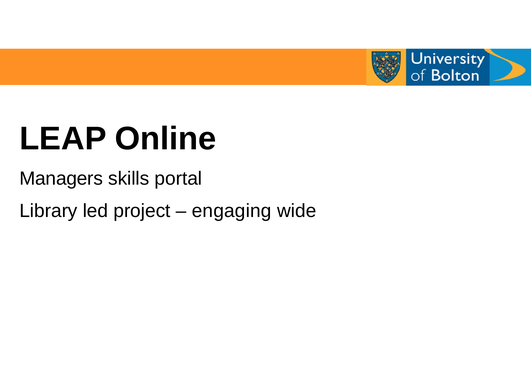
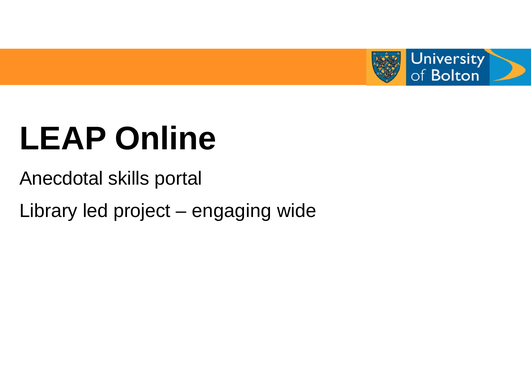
Managers: Managers -> Anecdotal (61, 178)
